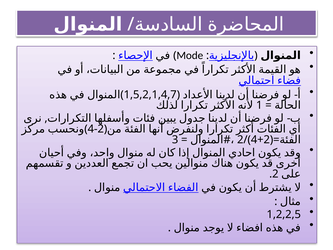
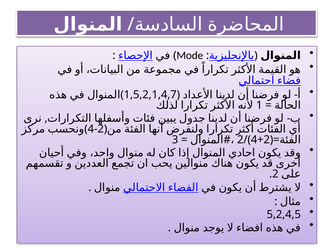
1,2,2,5: 1,2,2,5 -> 5,2,4,5 (284, 214)
